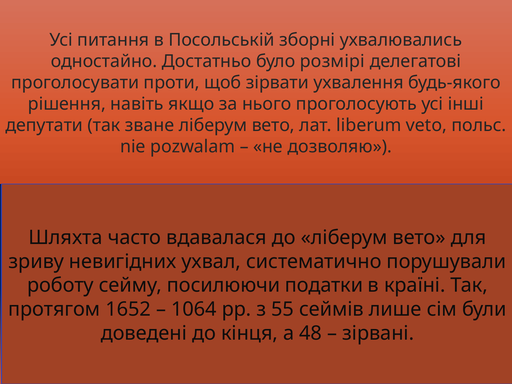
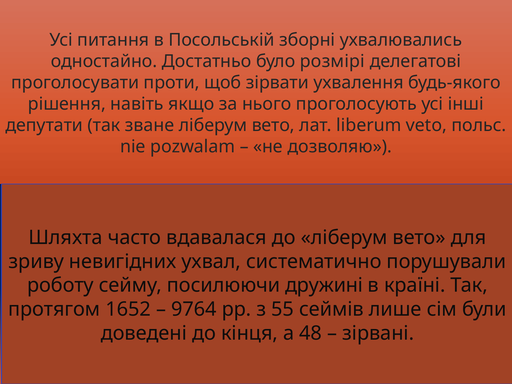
податки: податки -> дружині (324, 285)
1064: 1064 -> 9764 (194, 309)
